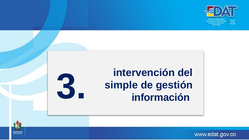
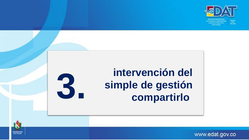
información: información -> compartirlo (161, 98)
